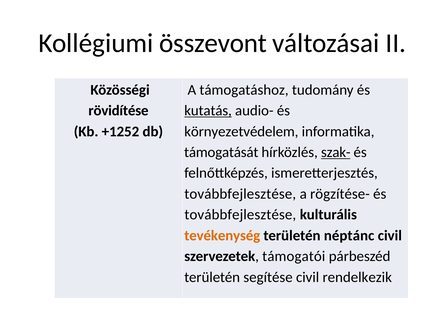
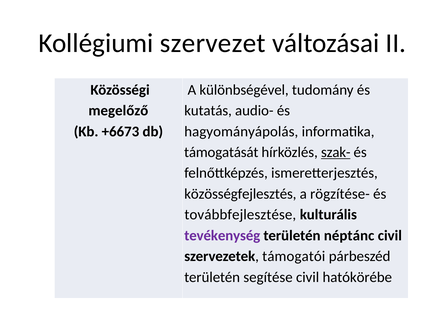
összevont: összevont -> szervezet (213, 43)
támogatáshoz: támogatáshoz -> különbségével (244, 90)
rövidítése: rövidítése -> megelőző (118, 111)
kutatás underline: present -> none (208, 111)
+1252: +1252 -> +6673 (120, 131)
környezetvédelem: környezetvédelem -> hagyományápolás (241, 131)
továbbfejlesztése: továbbfejlesztése -> közösségfejlesztés (240, 194)
tevékenység colour: orange -> purple (222, 235)
rendelkezik: rendelkezik -> hatókörébe (357, 277)
